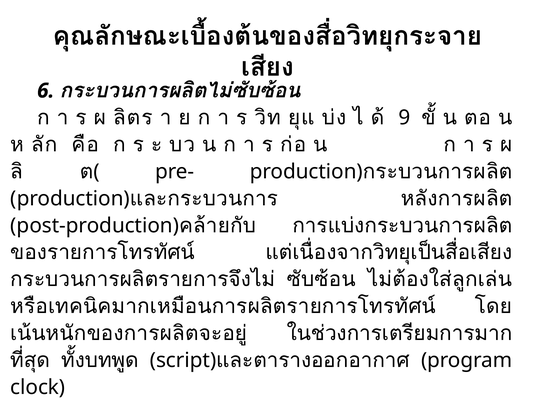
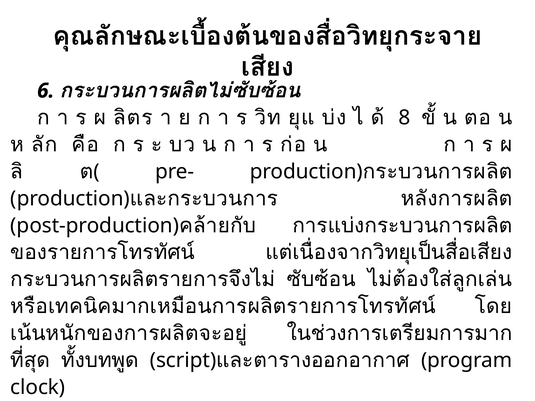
9: 9 -> 8 (405, 118)
